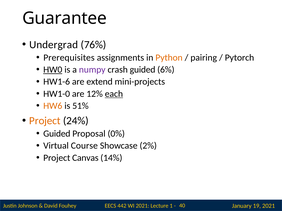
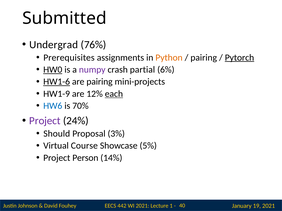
Guarantee: Guarantee -> Submitted (64, 18)
Pytorch underline: none -> present (239, 58)
crash guided: guided -> partial (142, 70)
HW1-6 underline: none -> present (57, 82)
are extend: extend -> pairing (100, 82)
HW1-0: HW1-0 -> HW1-9 (57, 94)
HW6 colour: orange -> blue (53, 106)
51%: 51% -> 70% (80, 106)
Project colour: orange -> purple (45, 121)
Guided: Guided -> Should (57, 134)
0%: 0% -> 3% (116, 134)
2%: 2% -> 5% (148, 146)
Canvas: Canvas -> Person (85, 158)
